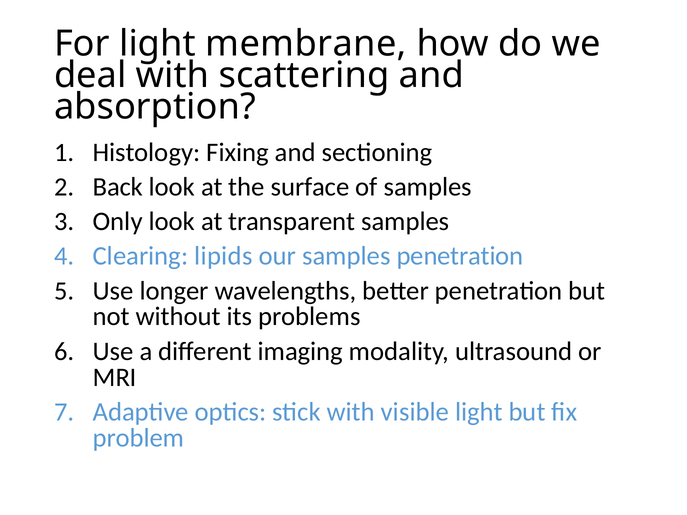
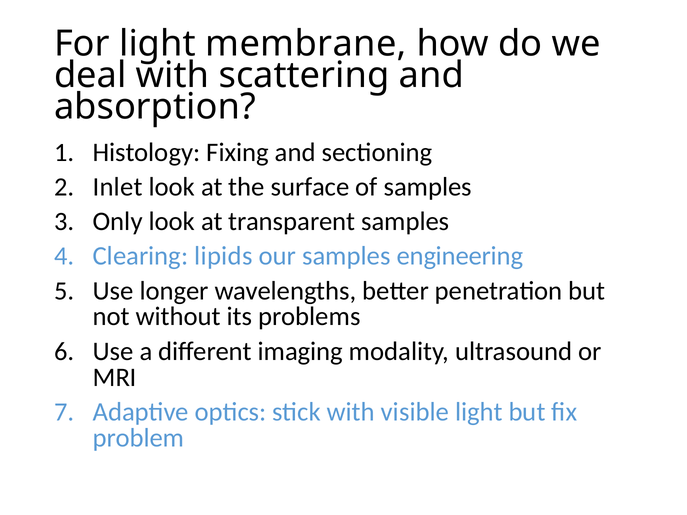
Back: Back -> Inlet (118, 187)
samples penetration: penetration -> engineering (460, 256)
